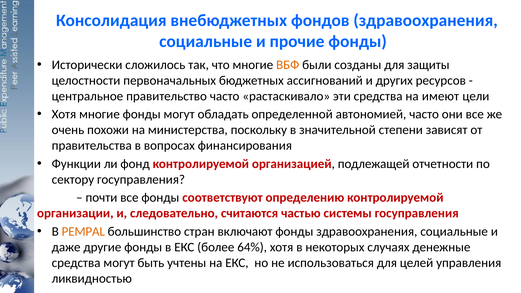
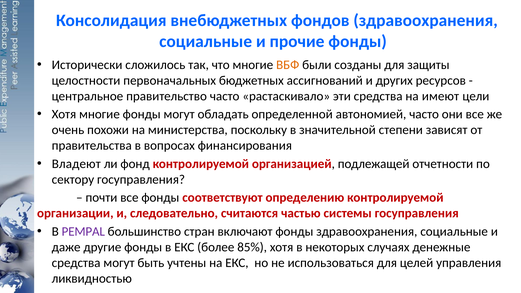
Функции: Функции -> Владеют (76, 164)
PEMPAL colour: orange -> purple (83, 232)
64%: 64% -> 85% (252, 247)
